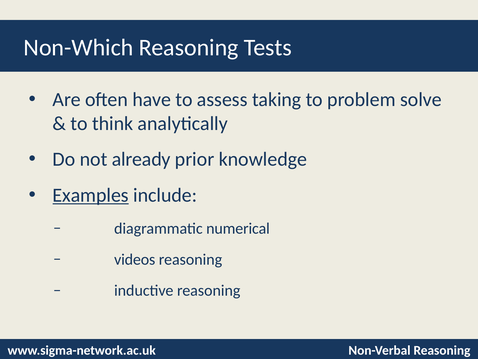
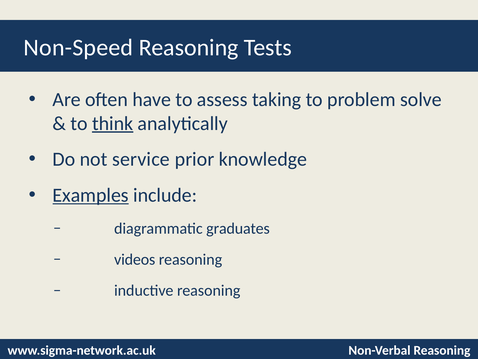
Non-Which: Non-Which -> Non-Speed (78, 47)
think underline: none -> present (113, 123)
already: already -> service (141, 159)
numerical: numerical -> graduates (238, 228)
